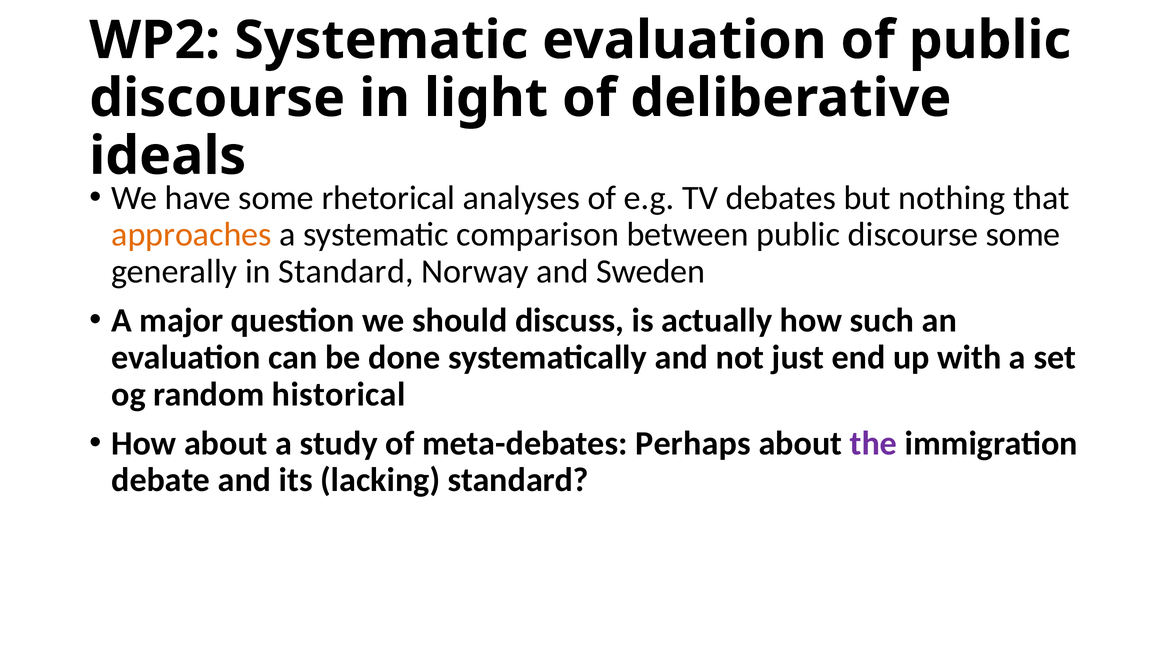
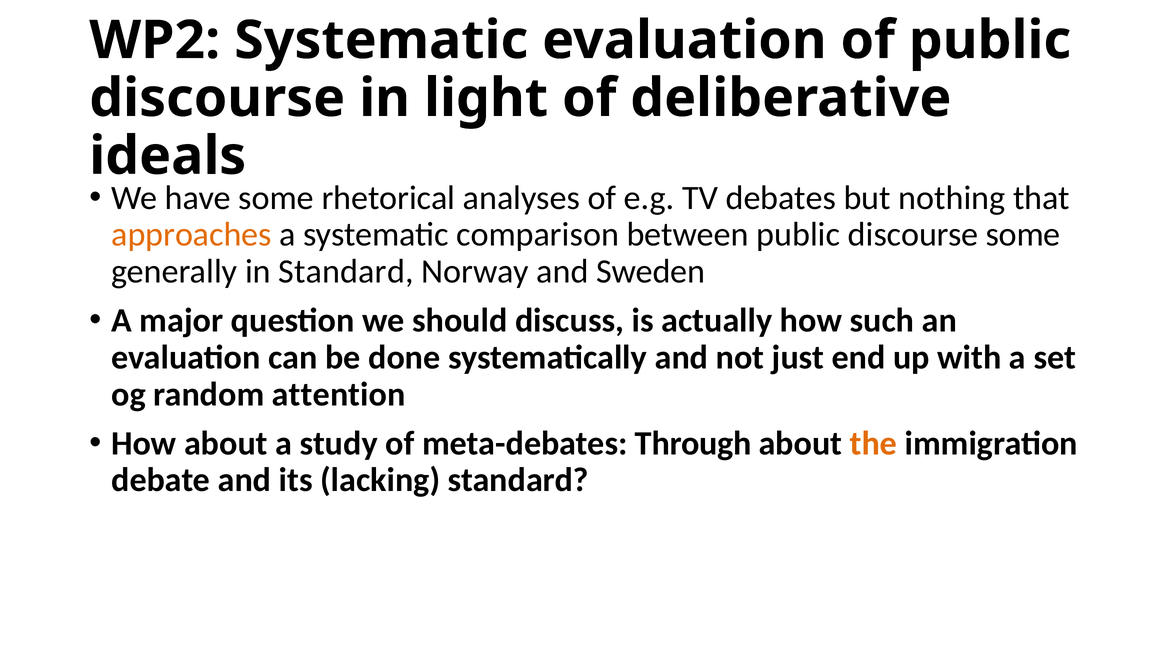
historical: historical -> attention (339, 395)
Perhaps: Perhaps -> Through (693, 444)
the colour: purple -> orange (873, 444)
